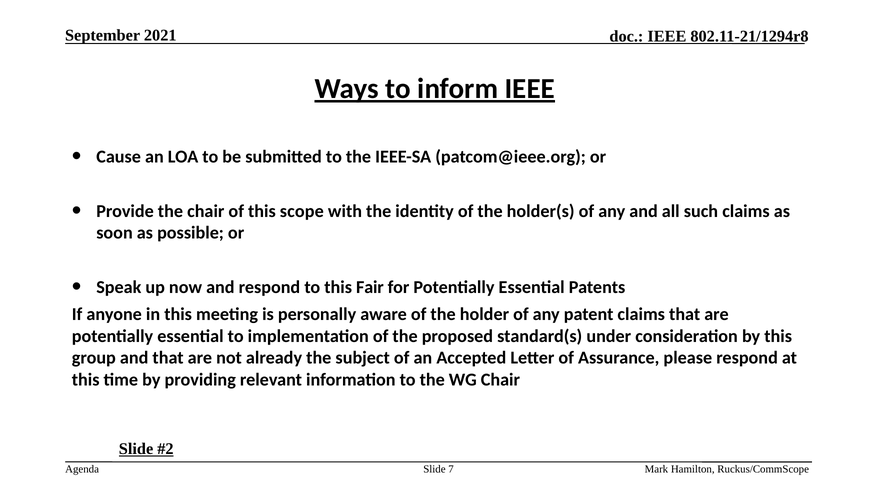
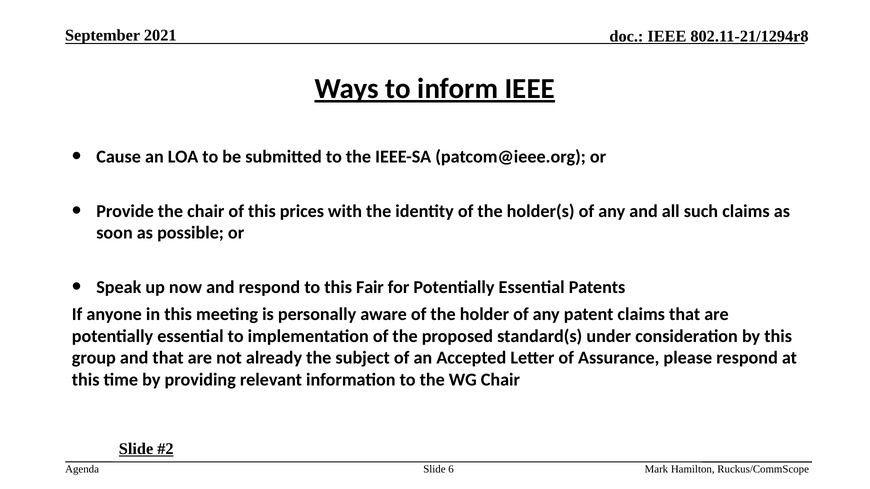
scope: scope -> prices (302, 211)
7: 7 -> 6 (451, 469)
